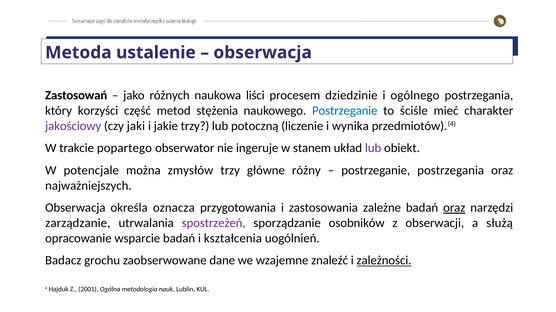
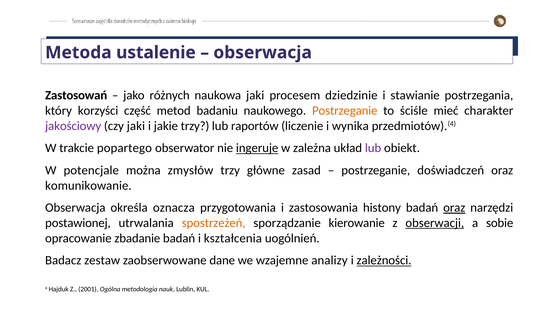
naukowa liści: liści -> jaki (255, 96)
ogólnego: ogólnego -> stawianie (415, 96)
stężenia: stężenia -> badaniu (217, 111)
Postrzeganie colour: blue -> orange (345, 111)
potoczną: potoczną -> raportów (255, 126)
ingeruje underline: none -> present (257, 148)
stanem: stanem -> zależna (312, 148)
różny: różny -> zasad (306, 171)
postrzeganie postrzegania: postrzegania -> doświadczeń (451, 171)
najważniejszych: najważniejszych -> komunikowanie (88, 186)
zależne: zależne -> histony (382, 208)
zarządzanie: zarządzanie -> postawionej (78, 224)
spostrzeżeń colour: purple -> orange (214, 224)
osobników: osobników -> kierowanie (357, 224)
obserwacji underline: none -> present (435, 224)
służą: służą -> sobie (500, 224)
wsparcie: wsparcie -> zbadanie (137, 239)
grochu: grochu -> zestaw (102, 261)
znaleźć: znaleźć -> analizy (329, 261)
